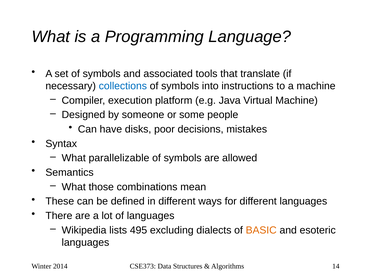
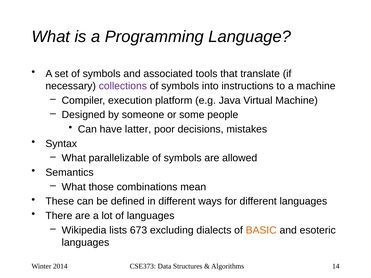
collections colour: blue -> purple (123, 86)
disks: disks -> latter (138, 129)
495: 495 -> 673 (139, 230)
